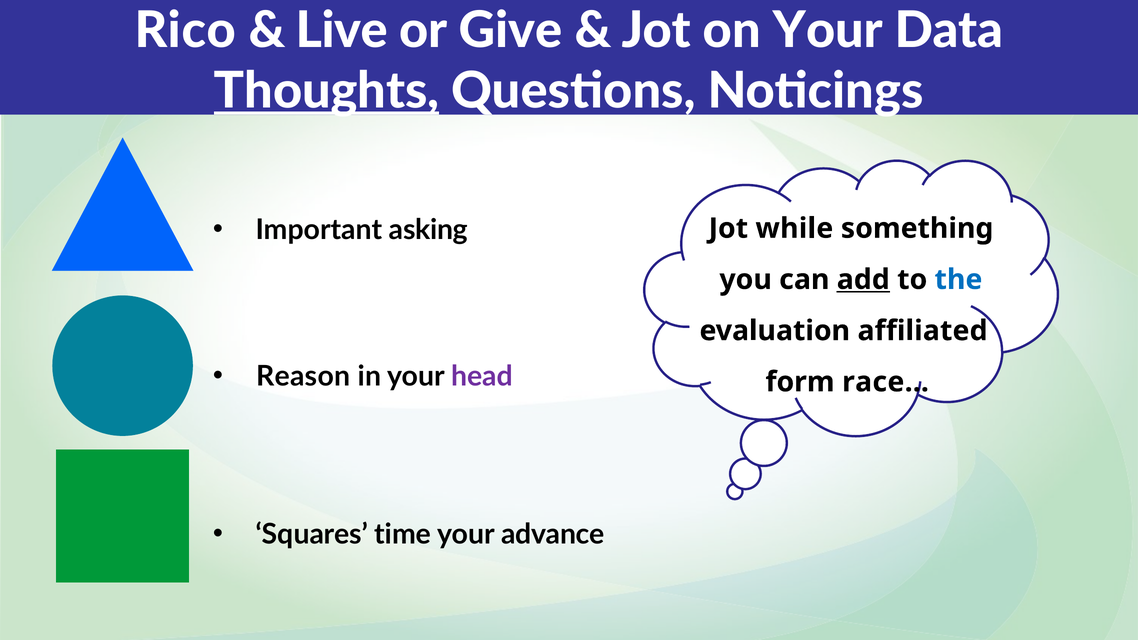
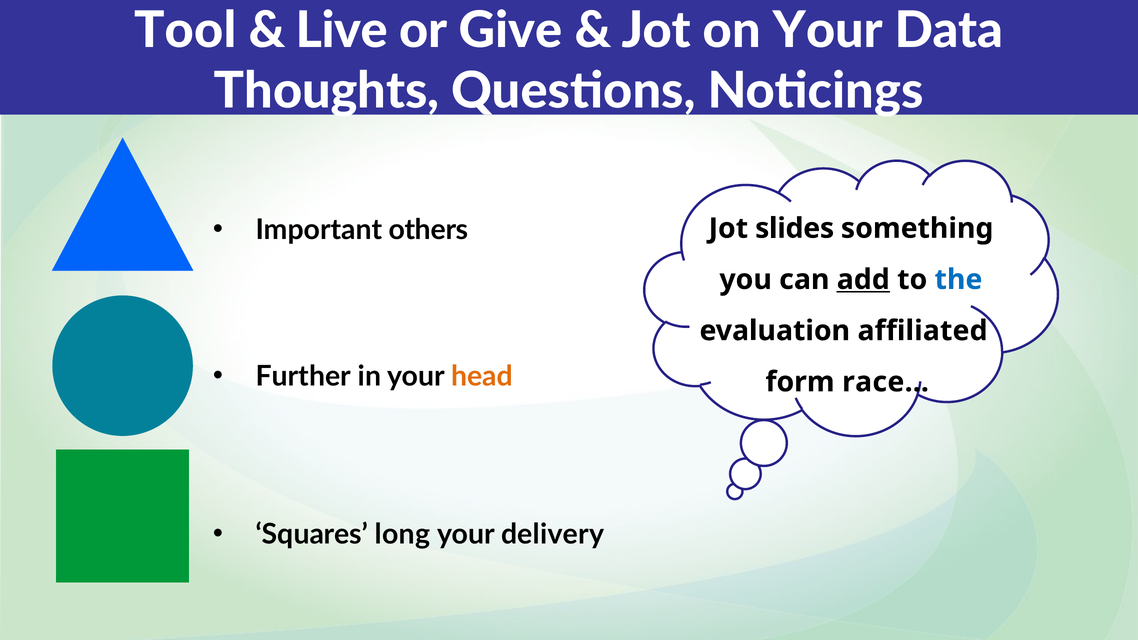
Rico: Rico -> Tool (185, 31)
Thoughts underline: present -> none (327, 91)
asking: asking -> others (428, 230)
while: while -> slides (795, 228)
Reason: Reason -> Further (303, 376)
head colour: purple -> orange (482, 376)
time: time -> long (403, 535)
advance: advance -> delivery (553, 535)
